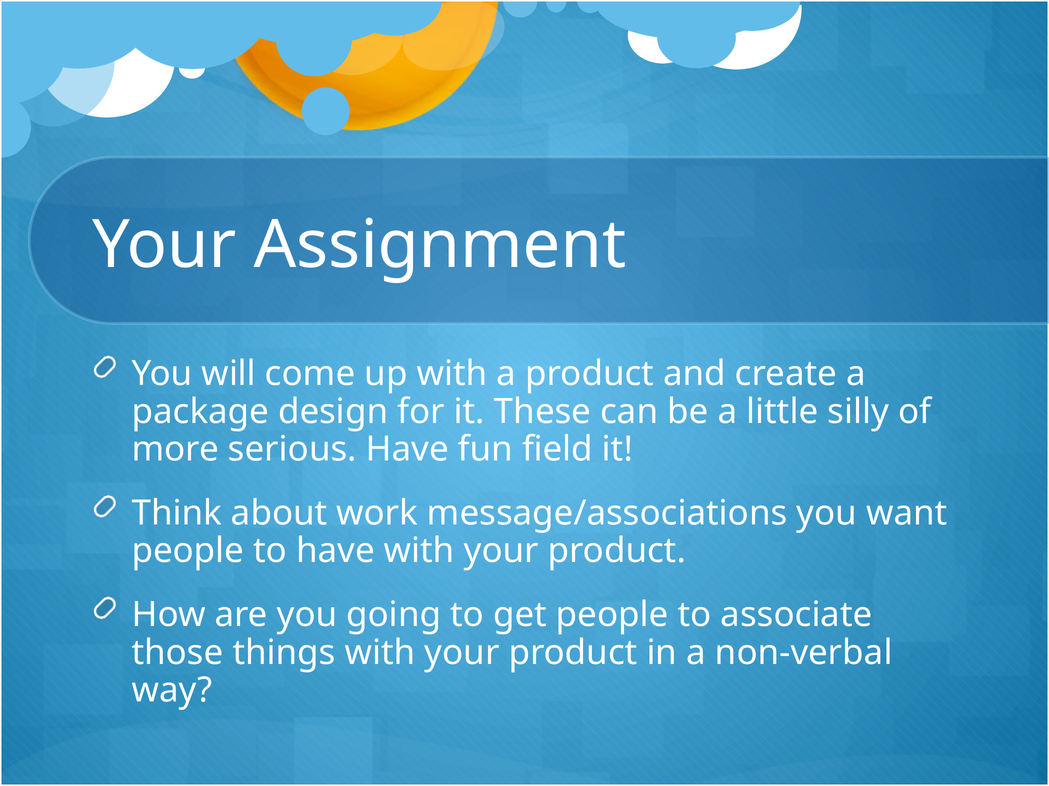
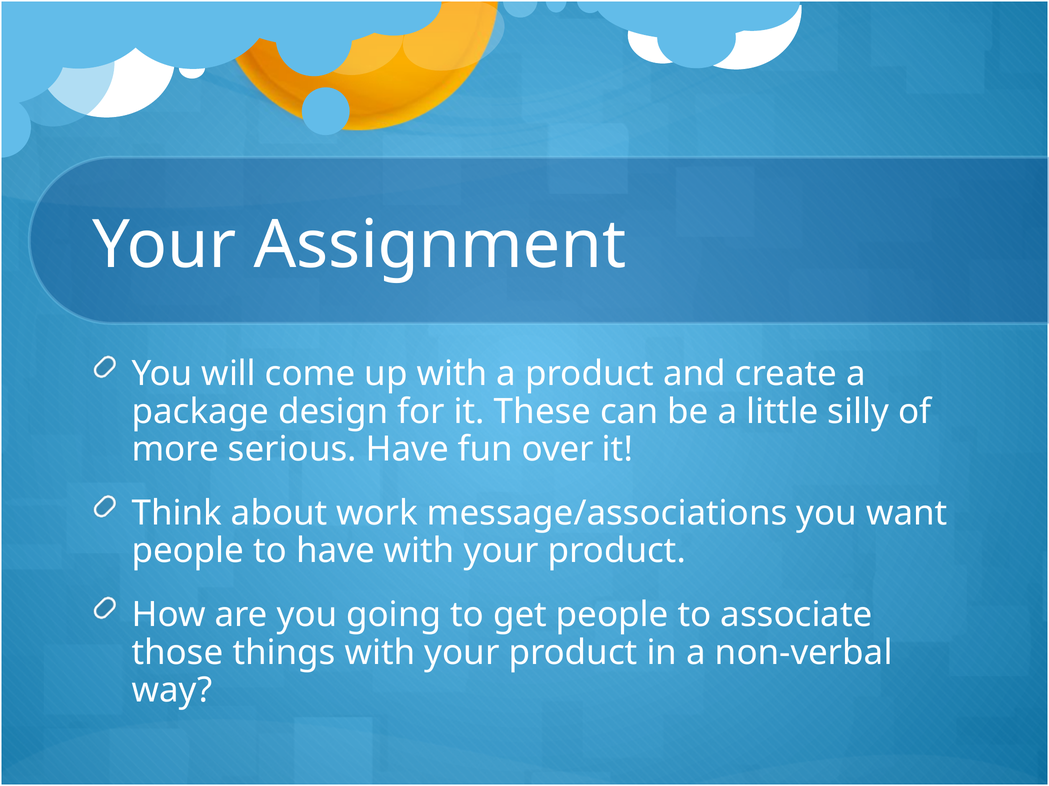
field: field -> over (558, 450)
